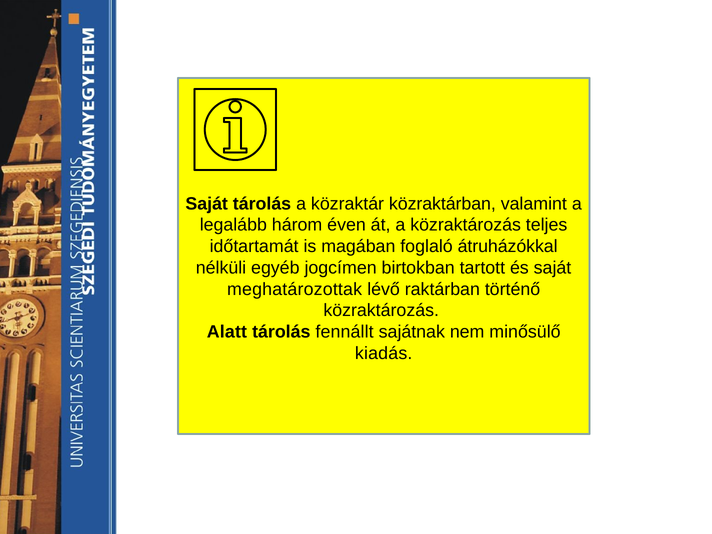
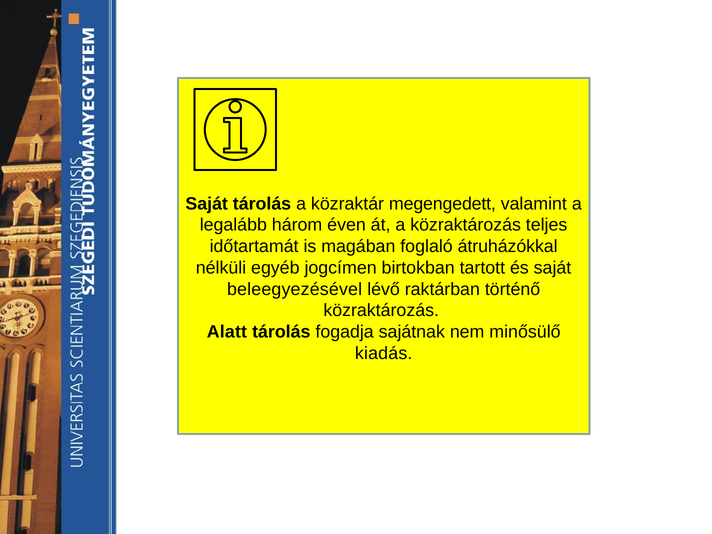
közraktárban: közraktárban -> megengedett (442, 204)
meghatározottak: meghatározottak -> beleegyezésével (295, 289)
fennállt: fennállt -> fogadja (345, 332)
